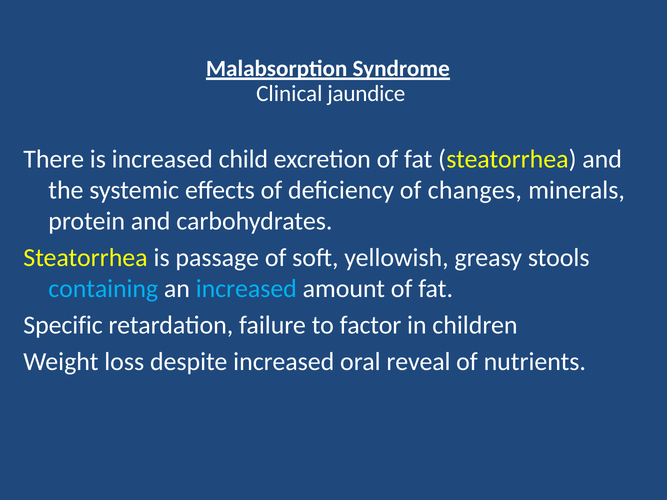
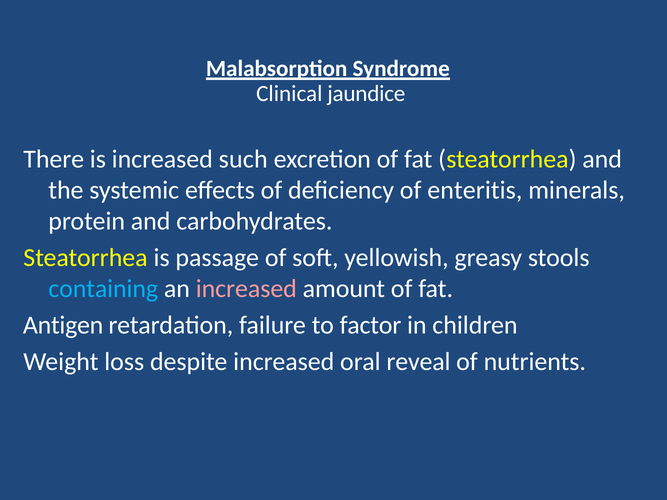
child: child -> such (243, 159)
changes: changes -> enteritis (475, 190)
increased colour: light blue -> pink (246, 289)
Specific: Specific -> Antigen (63, 325)
